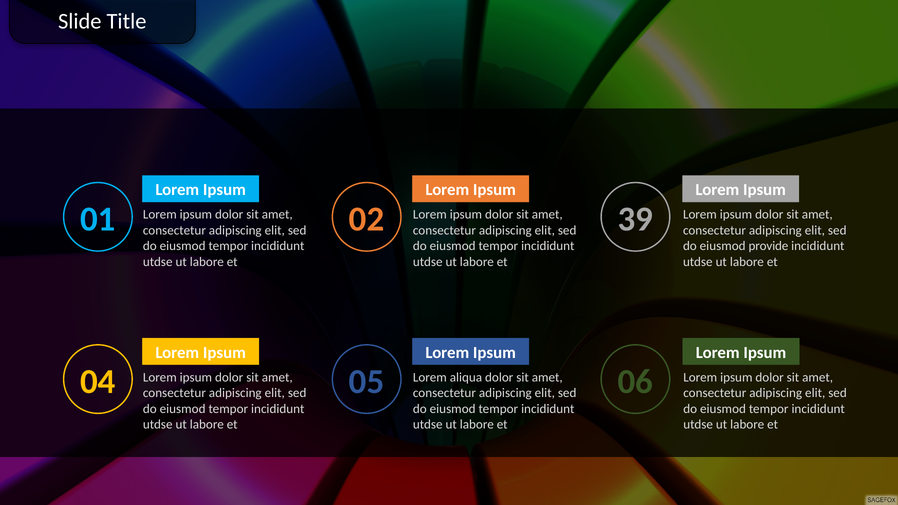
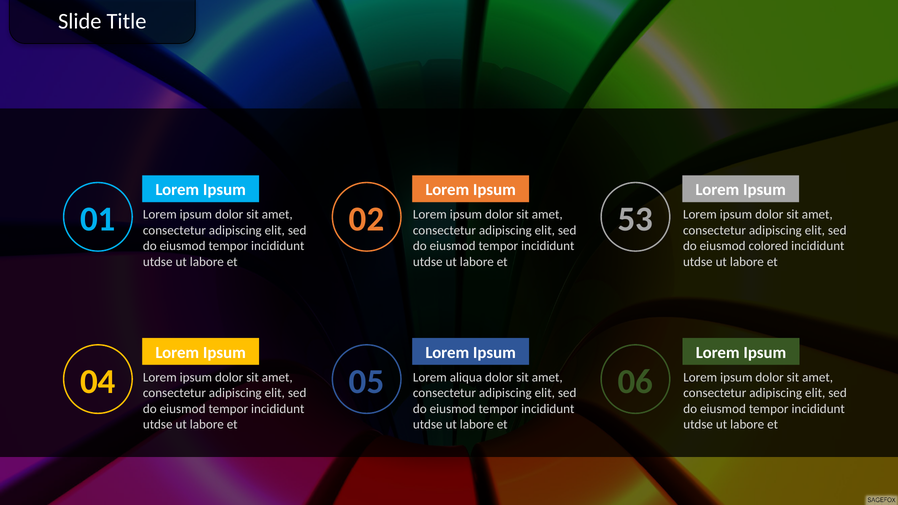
39: 39 -> 53 (635, 219)
provide: provide -> colored (768, 246)
